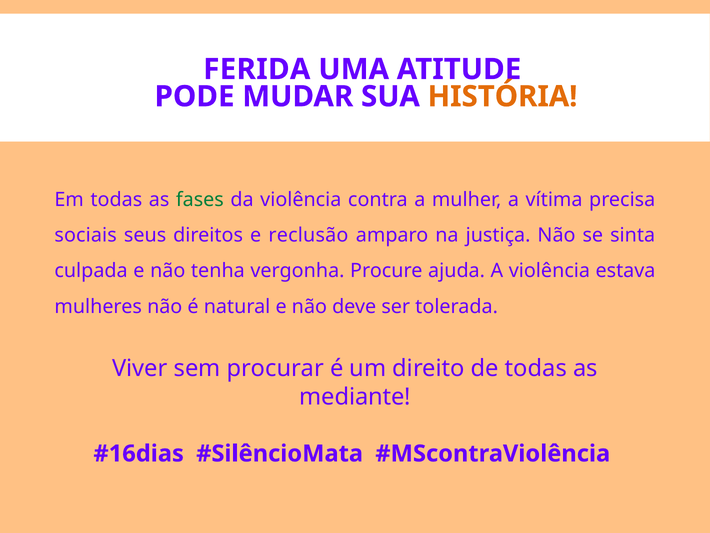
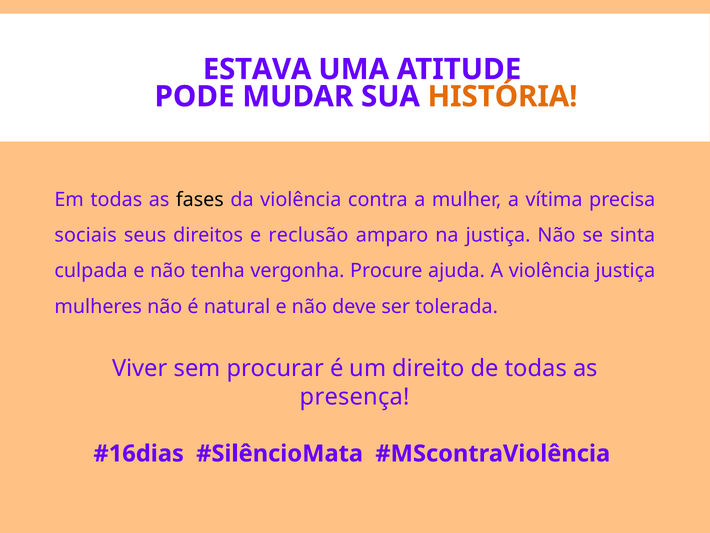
FERIDA: FERIDA -> ESTAVA (257, 69)
fases colour: green -> black (200, 200)
violência estava: estava -> justiça (625, 271)
mediante: mediante -> presença (355, 396)
